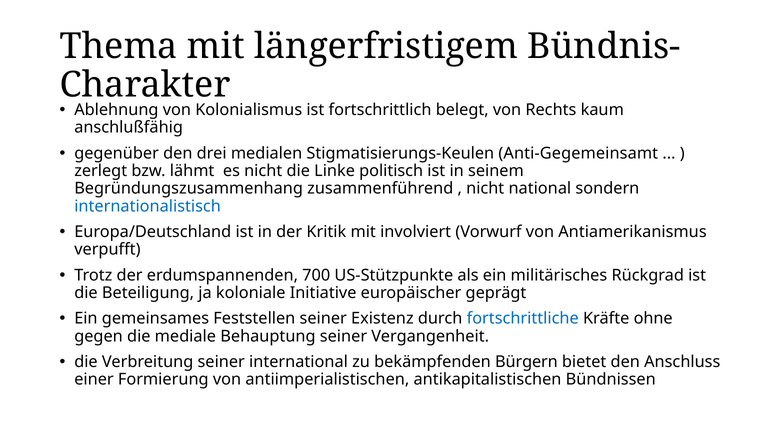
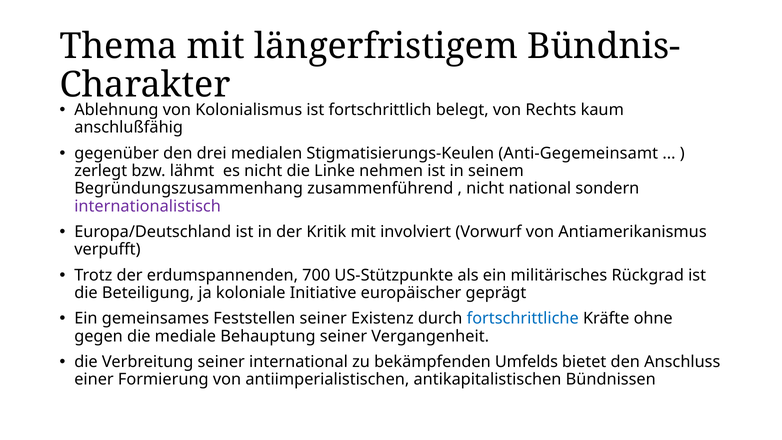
politisch: politisch -> nehmen (391, 171)
internationalistisch colour: blue -> purple (148, 206)
Bürgern: Bürgern -> Umfelds (526, 362)
